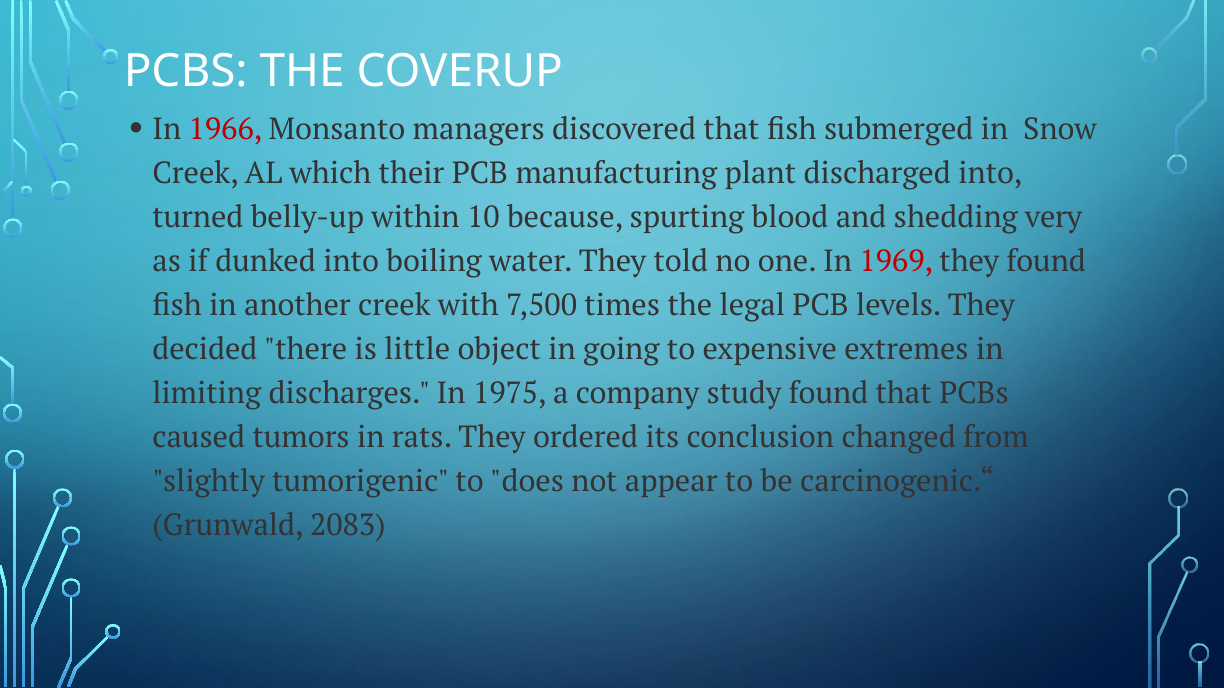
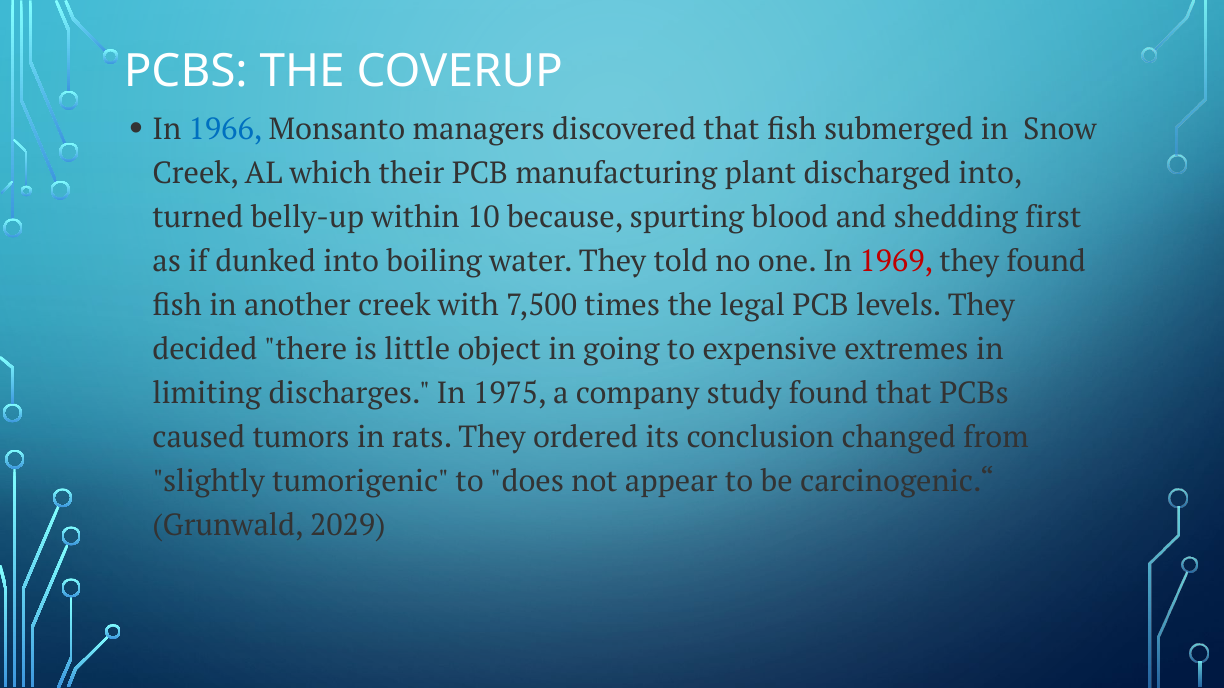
1966 colour: red -> blue (226, 130)
very: very -> first (1053, 218)
2083: 2083 -> 2029 (348, 526)
